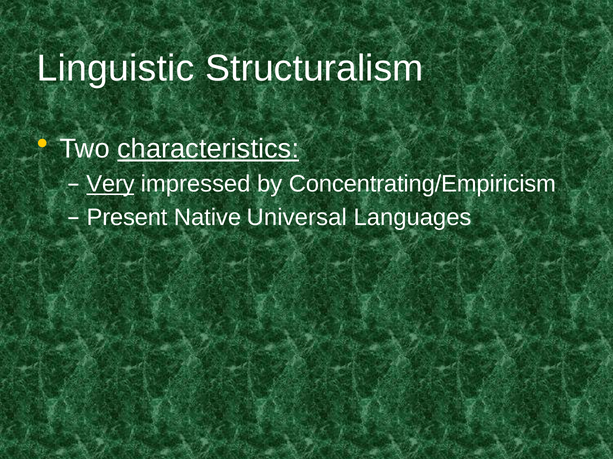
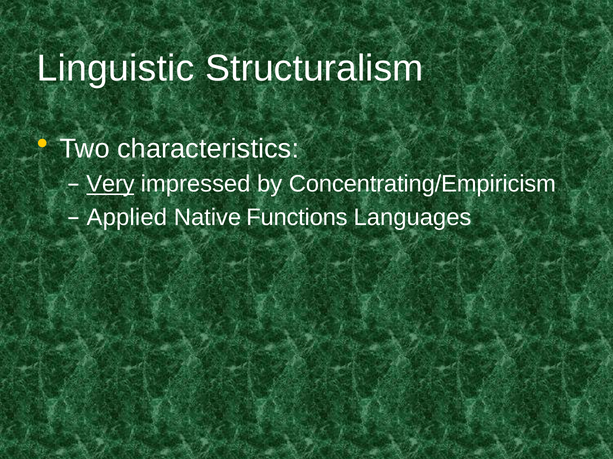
characteristics underline: present -> none (208, 149)
Present: Present -> Applied (127, 218)
Universal: Universal -> Functions (297, 218)
